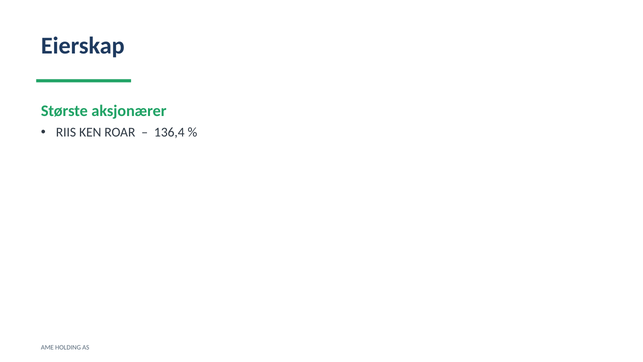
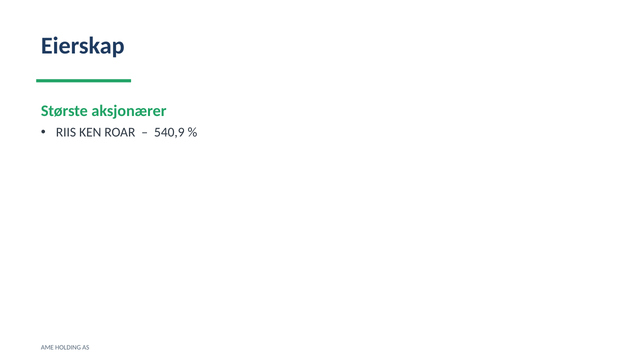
136,4: 136,4 -> 540,9 (169, 132)
